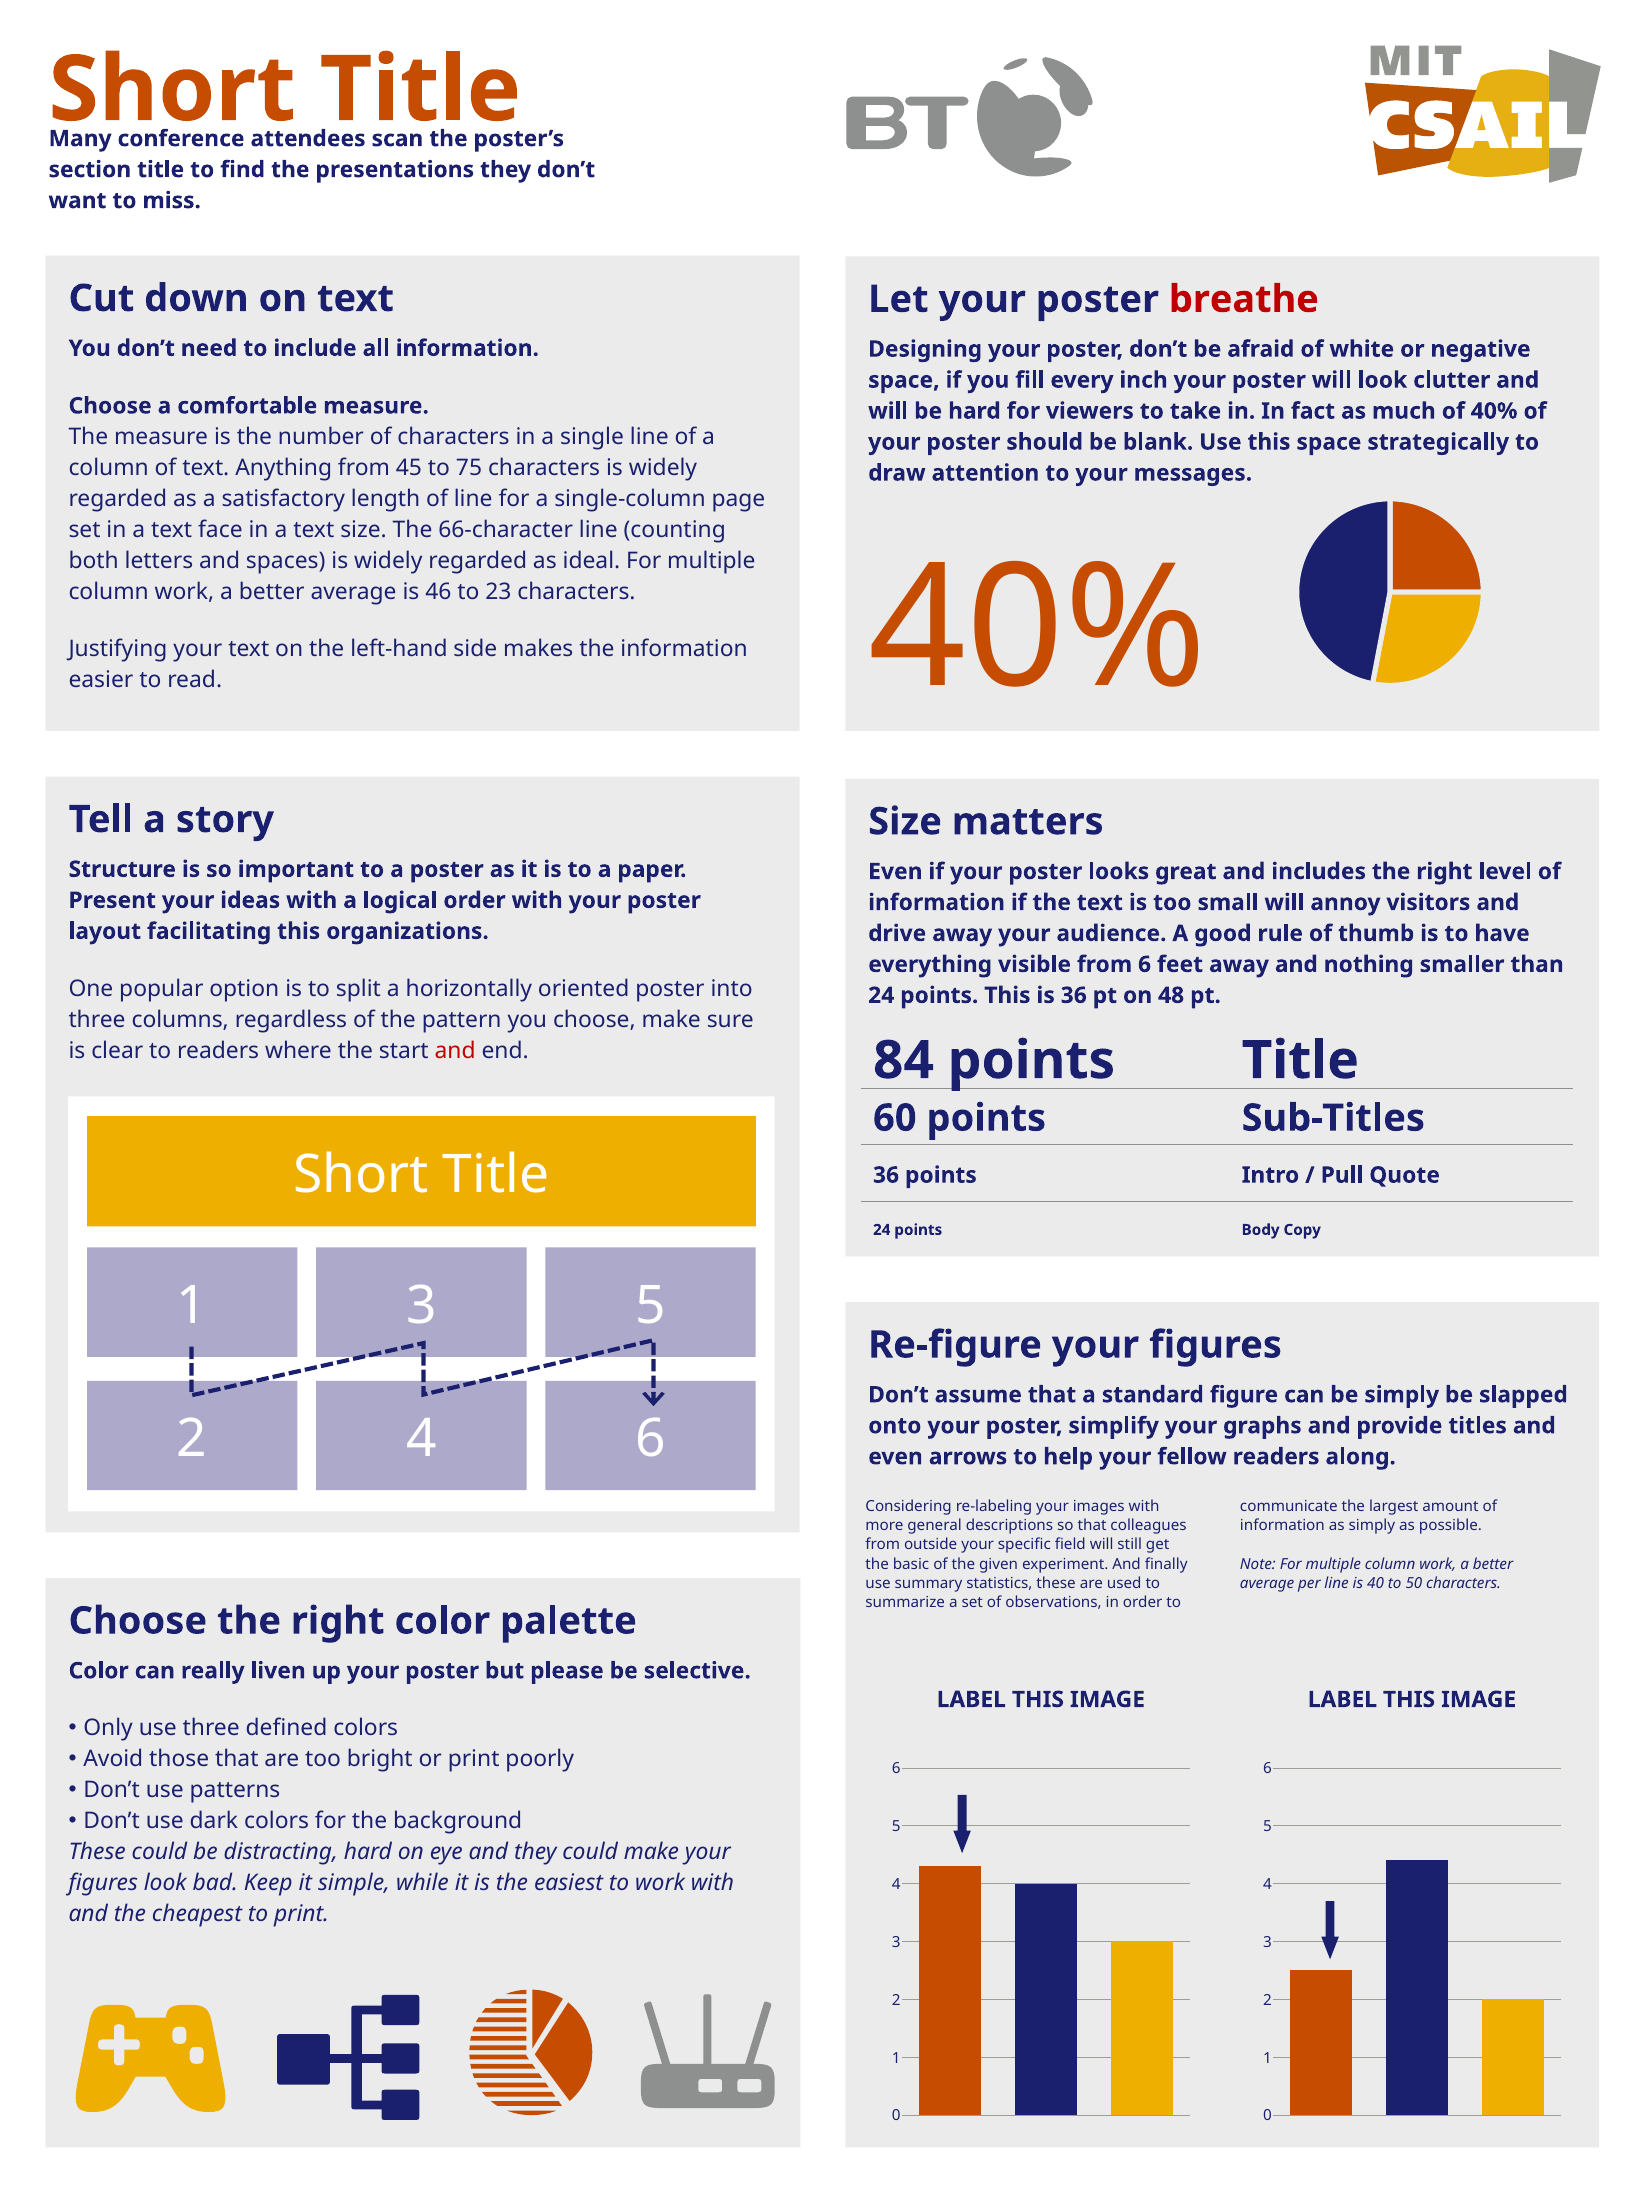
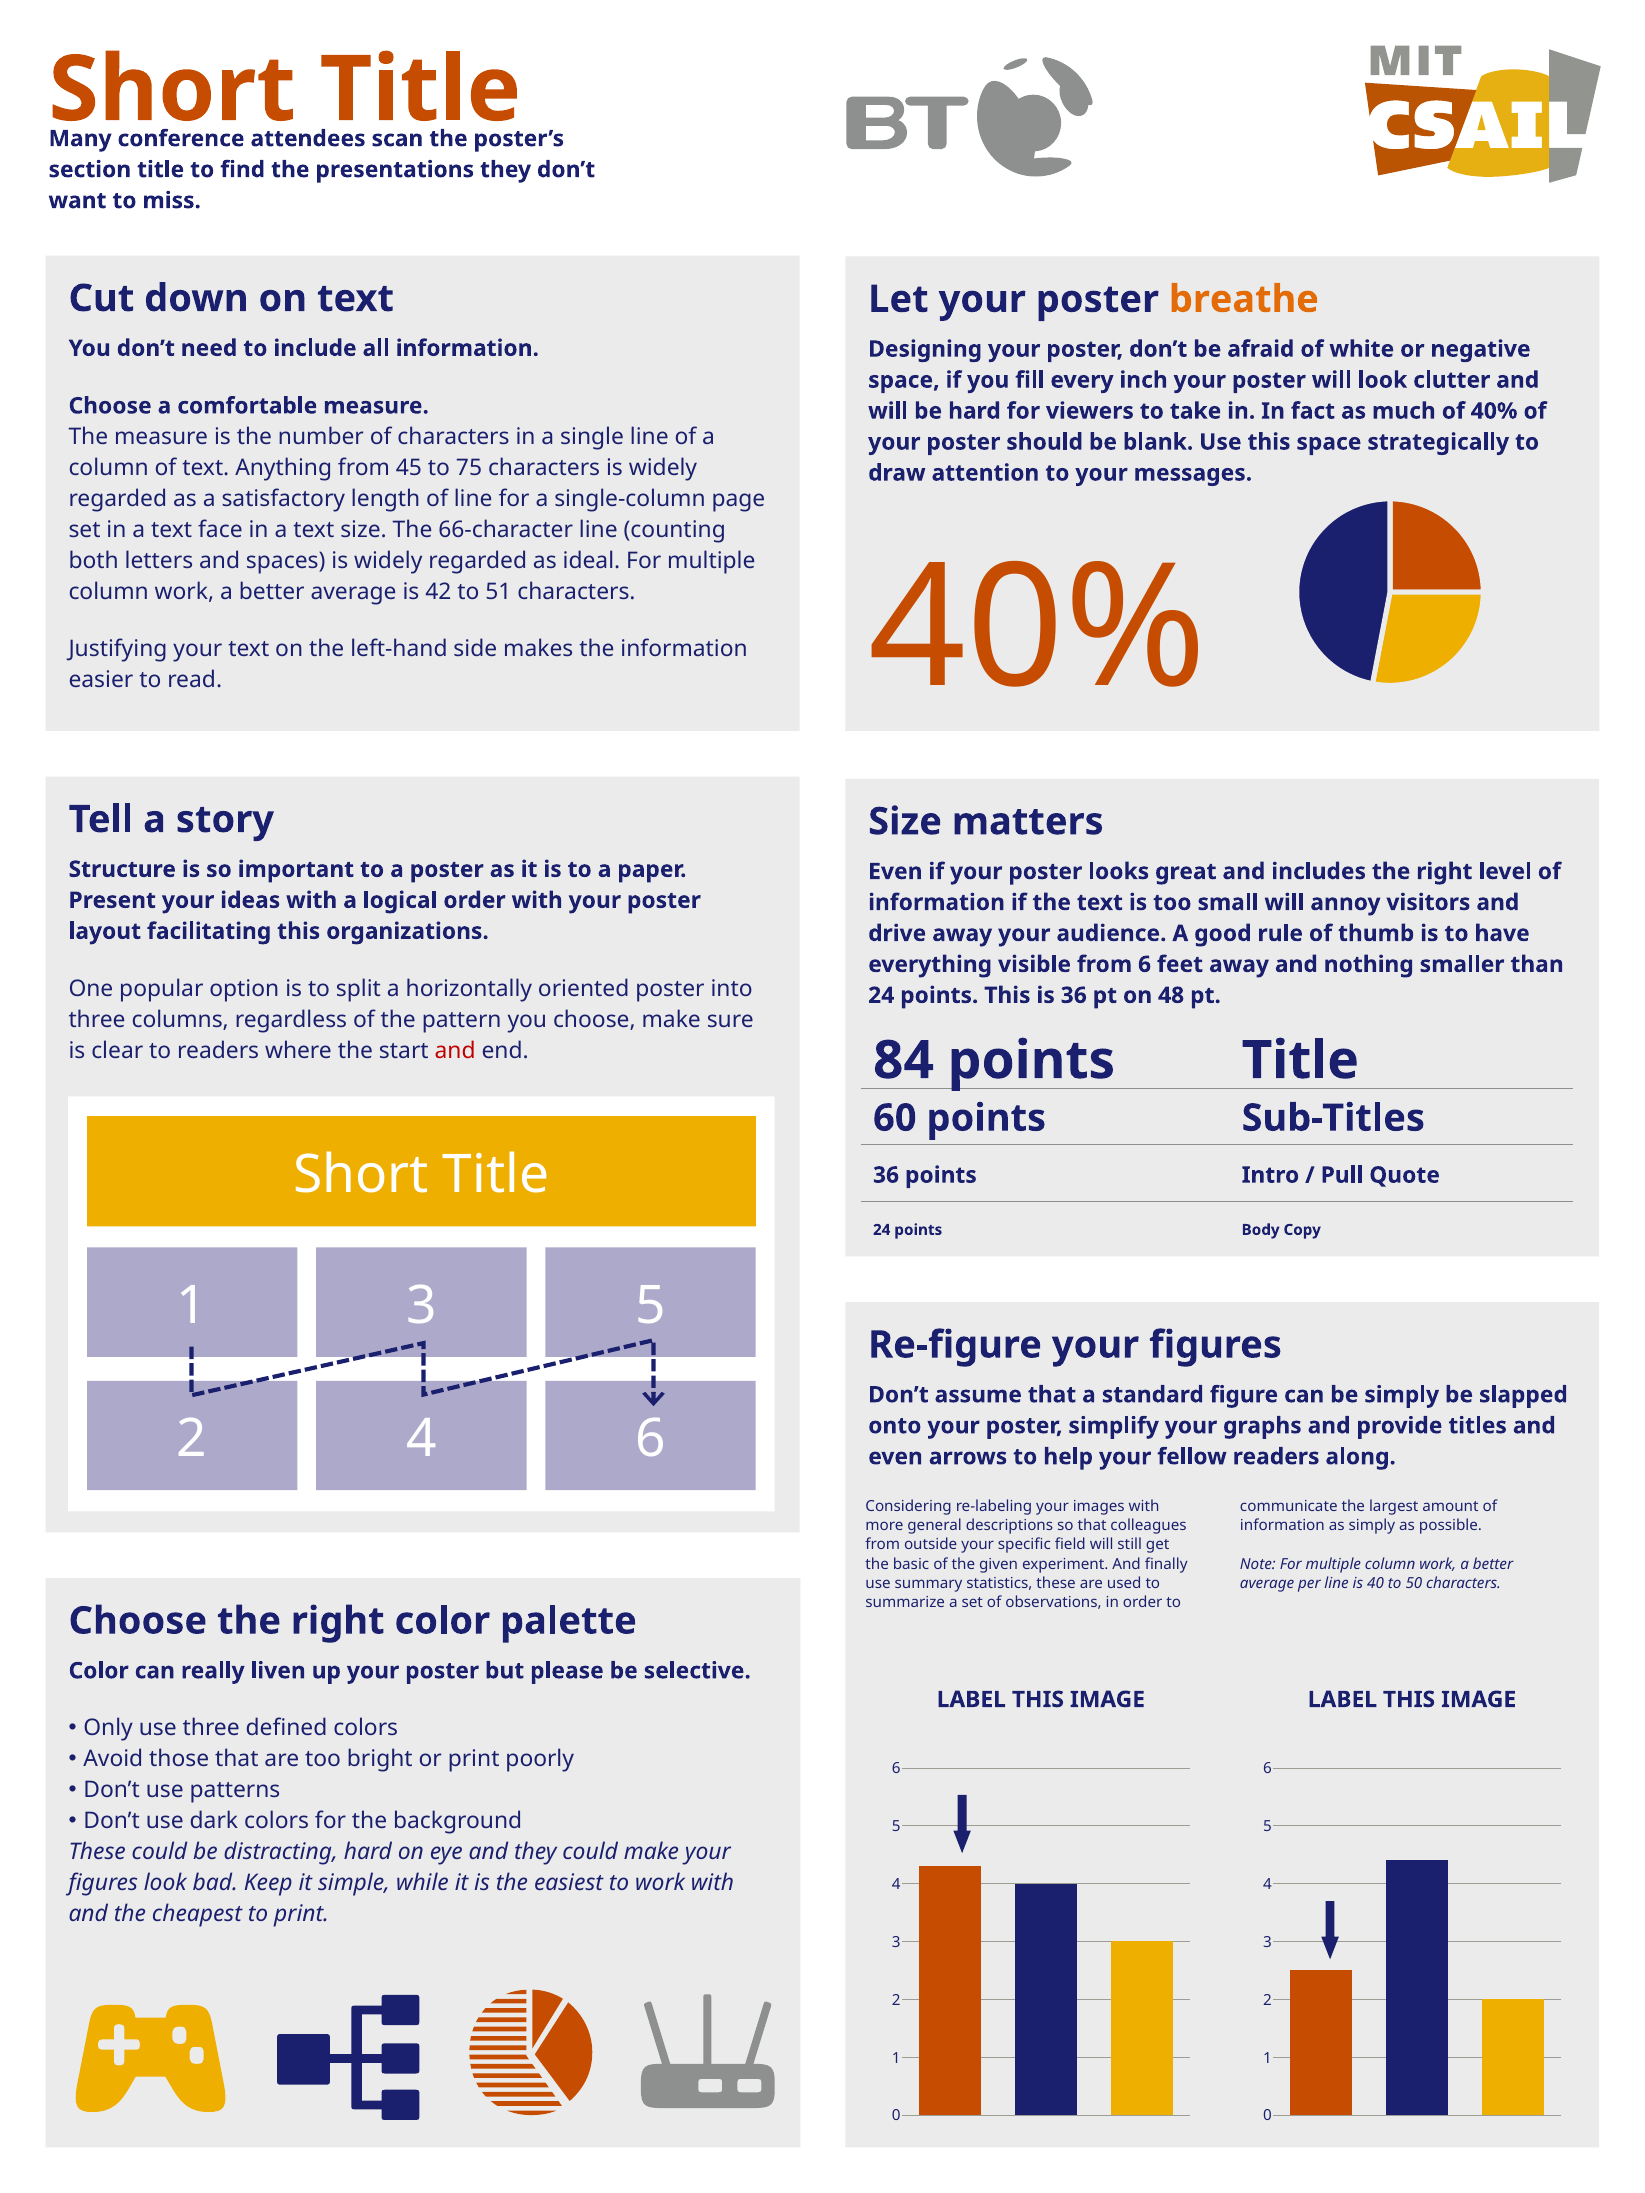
breathe colour: red -> orange (1244, 299)
46: 46 -> 42 (438, 592)
23: 23 -> 51 (498, 592)
